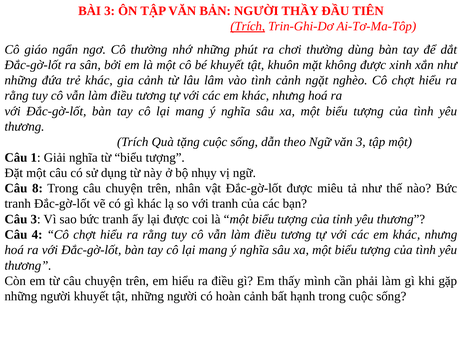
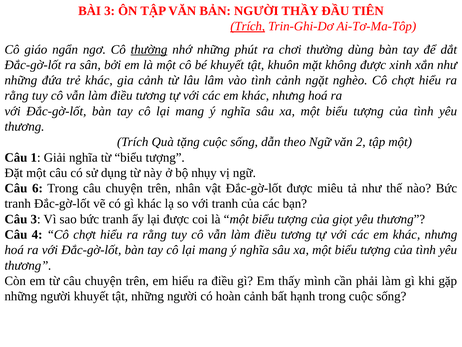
thường underline: none -> present (149, 49)
văn 3: 3 -> 2 (361, 142)
8: 8 -> 6 (37, 188)
tỉnh: tỉnh -> giọt (343, 219)
